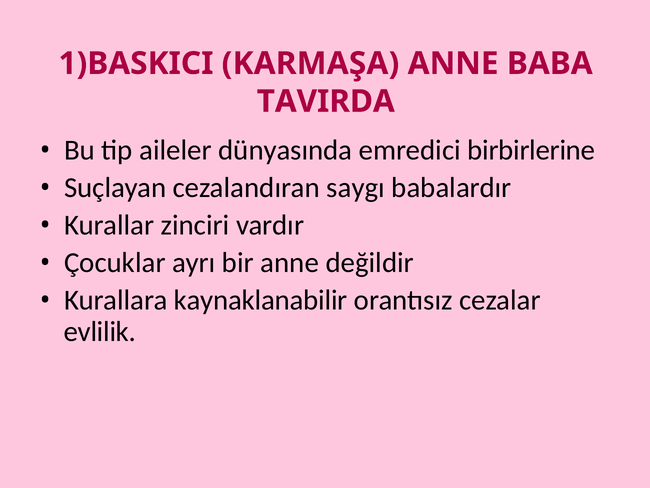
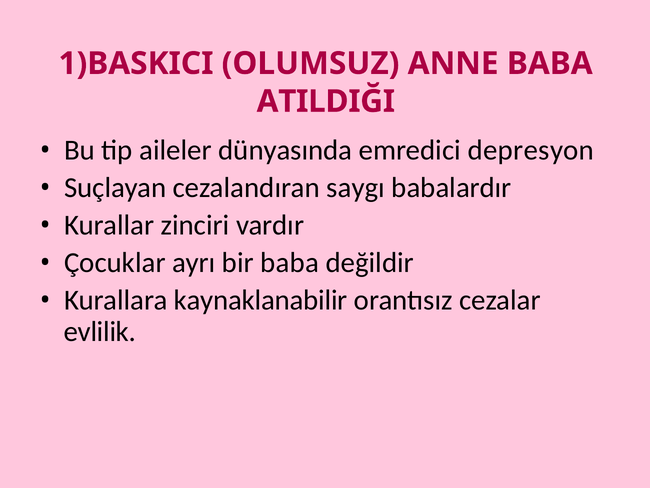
KARMAŞA: KARMAŞA -> OLUMSUZ (311, 63)
TAVIRDA: TAVIRDA -> ATILDIĞI (326, 101)
birbirlerine: birbirlerine -> depresyon (531, 150)
bir anne: anne -> baba (290, 262)
